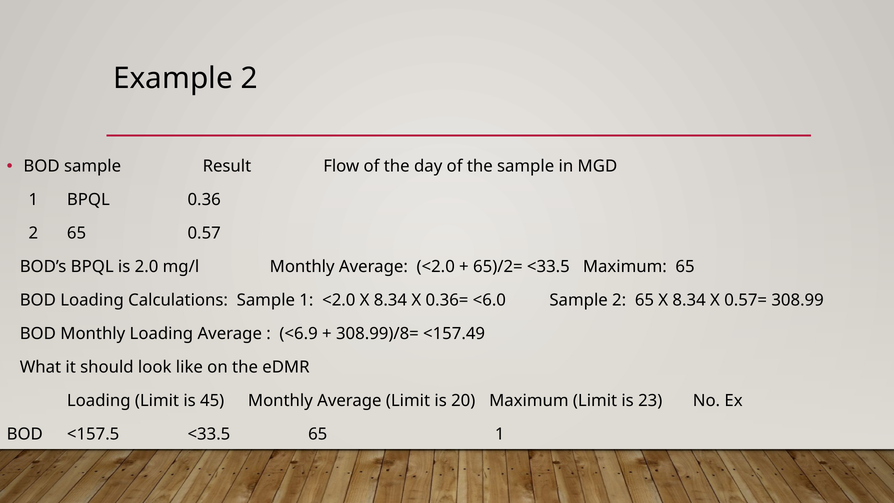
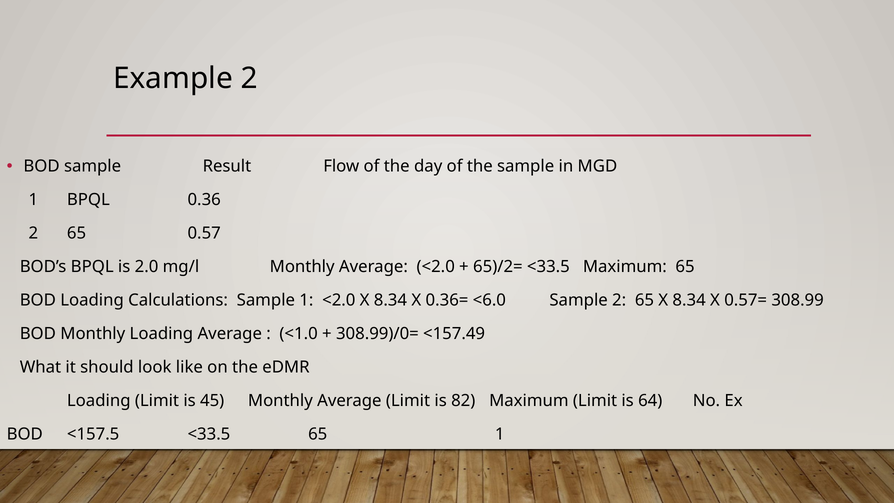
<6.9: <6.9 -> <1.0 (299, 334)
308.99)/8=: 308.99)/8= -> 308.99)/0= (377, 334)
20: 20 -> 82 (463, 401)
23: 23 -> 64 (650, 401)
